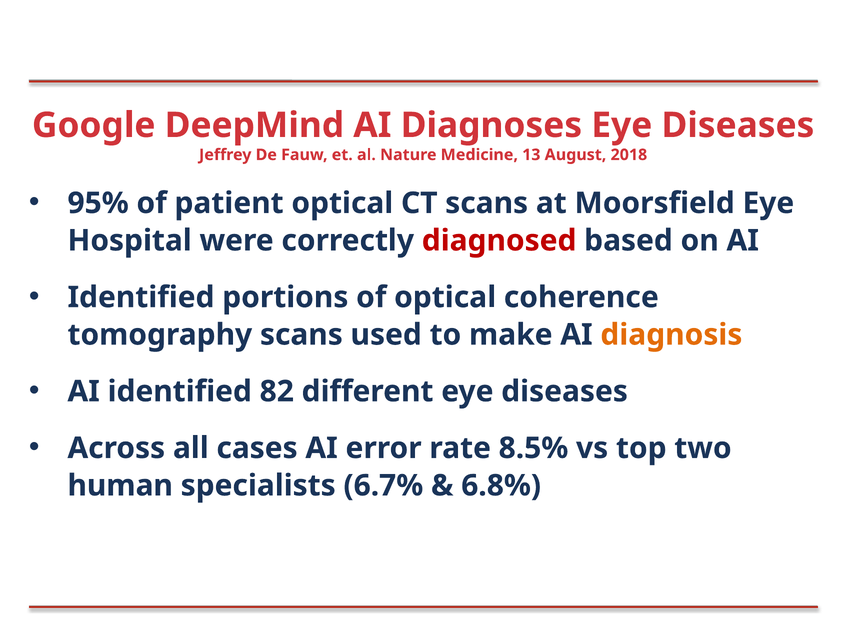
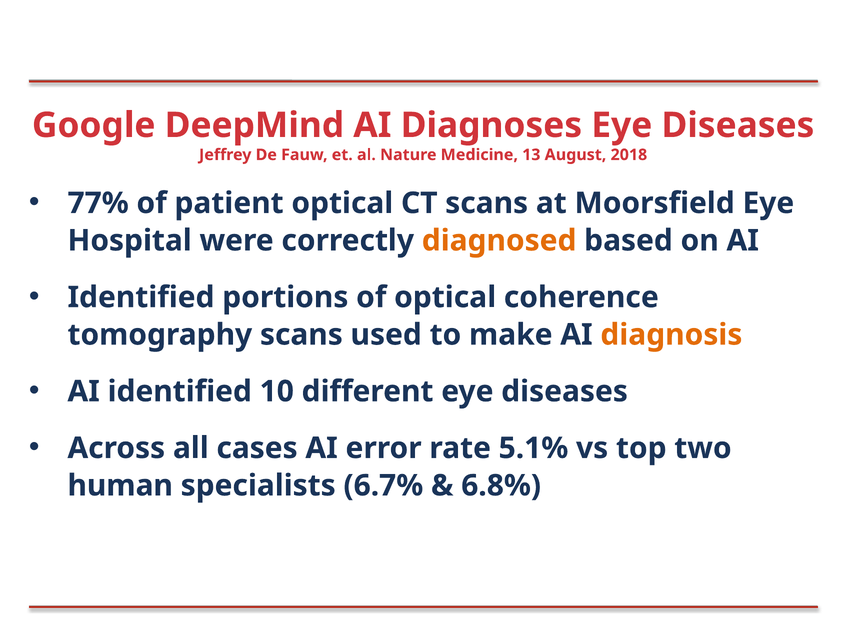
95%: 95% -> 77% (98, 203)
diagnosed colour: red -> orange (499, 241)
82: 82 -> 10 (277, 391)
8.5%: 8.5% -> 5.1% (533, 448)
